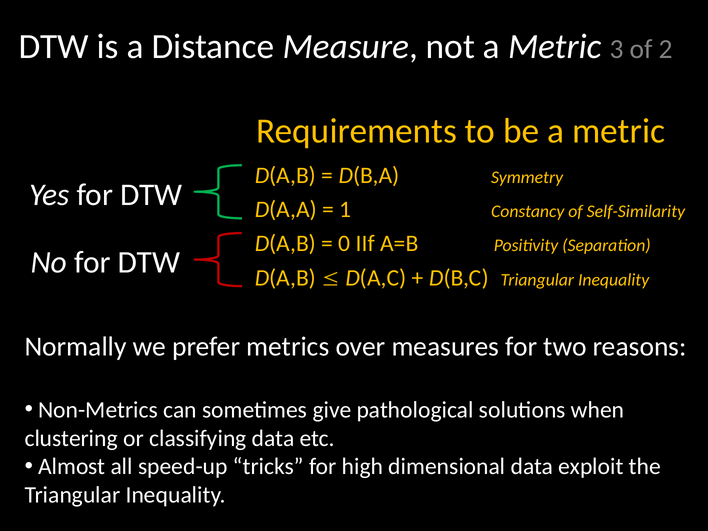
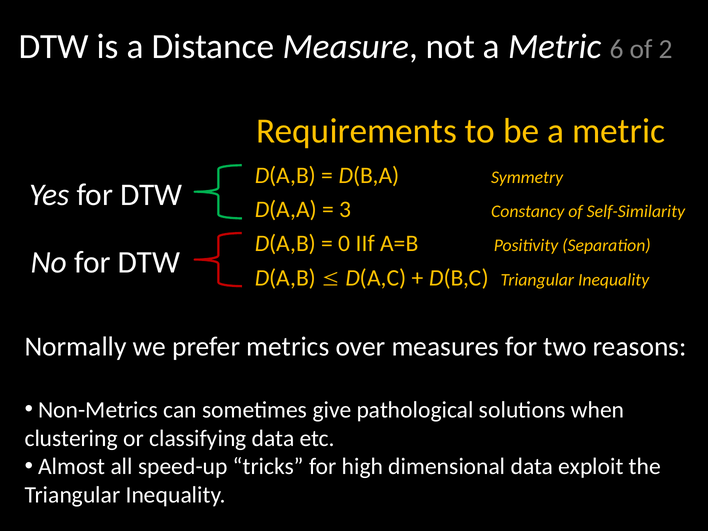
3: 3 -> 6 (617, 49)
1: 1 -> 3 (345, 210)
